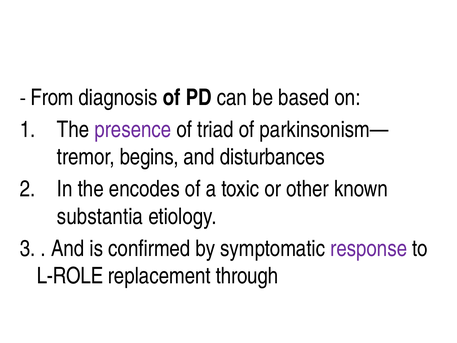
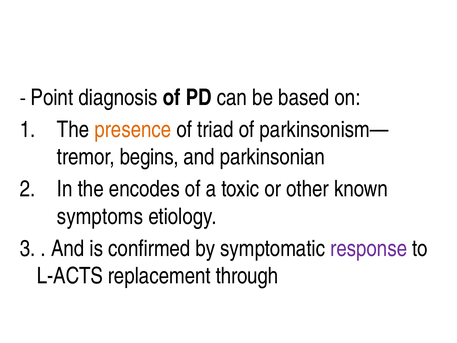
From: From -> Point (52, 98)
presence colour: purple -> orange (133, 130)
disturbances: disturbances -> parkinsonian (272, 157)
substantia: substantia -> symptoms (100, 216)
L-ROLE: L-ROLE -> L-ACTS (70, 276)
